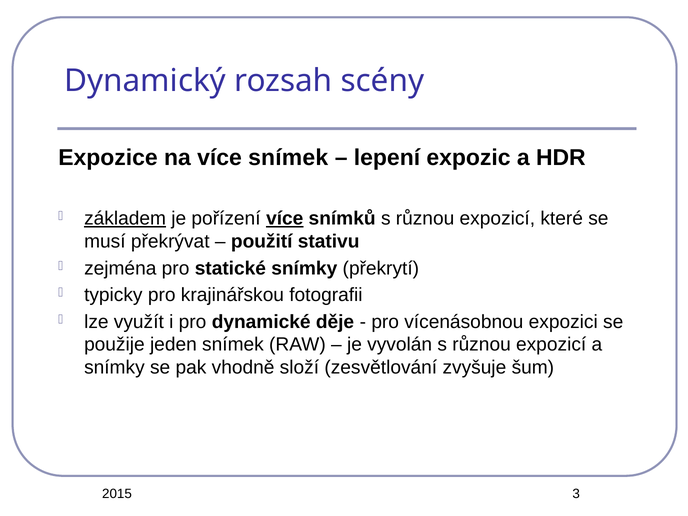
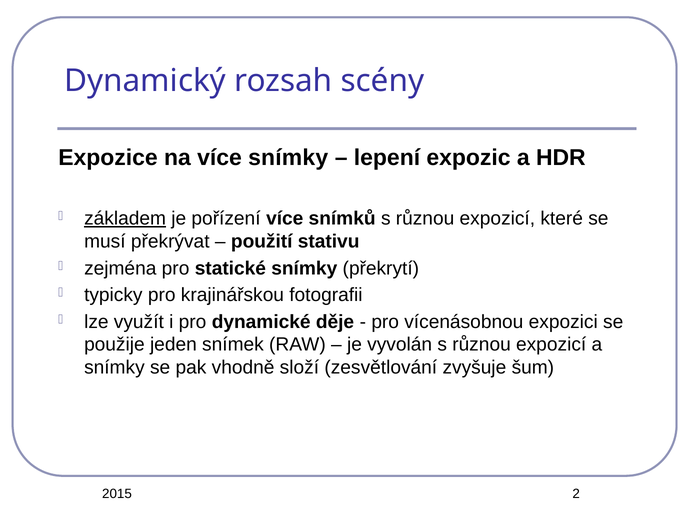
více snímek: snímek -> snímky (288, 158)
více underline: present -> none (285, 219)
3: 3 -> 2 (576, 494)
